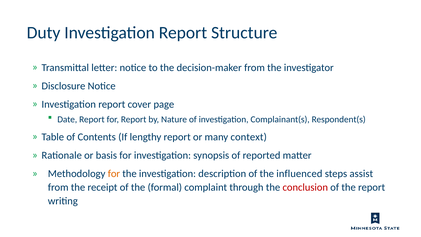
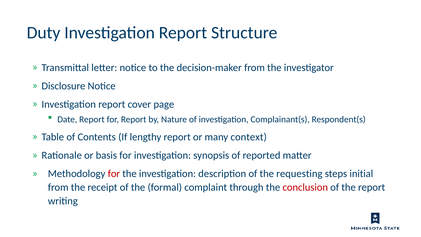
for colour: orange -> red (114, 174)
influenced: influenced -> requesting (299, 174)
assist: assist -> initial (361, 174)
